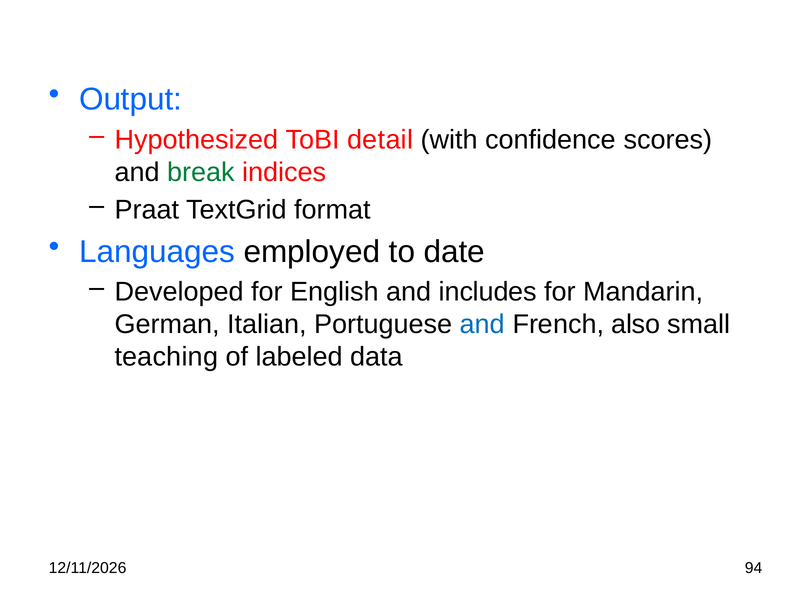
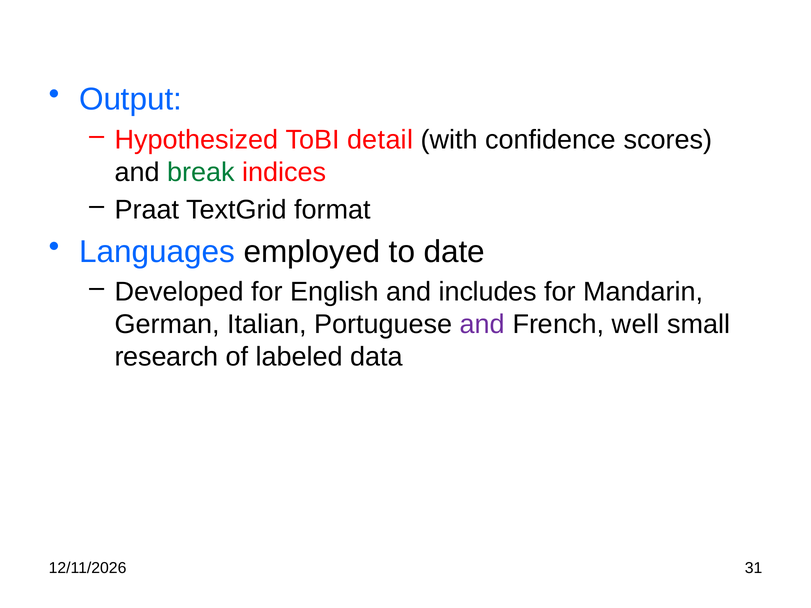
and colour: blue -> purple (482, 325)
also: also -> well (636, 325)
teaching: teaching -> research (166, 357)
94: 94 -> 31 (754, 569)
